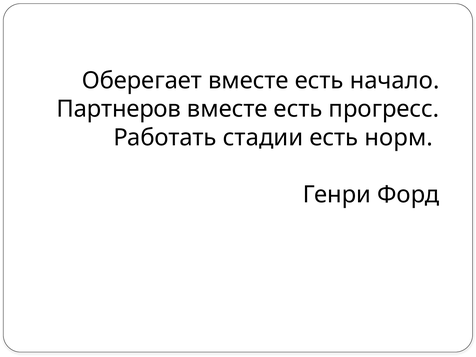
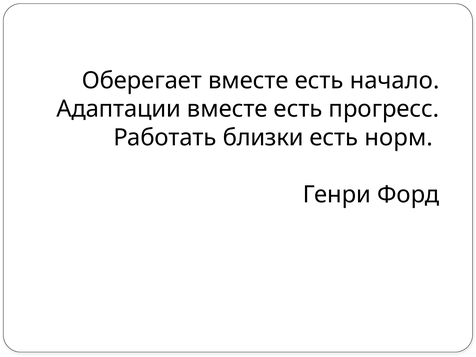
Партнеров: Партнеров -> Адаптации (119, 109)
стадии: стадии -> близки (263, 138)
